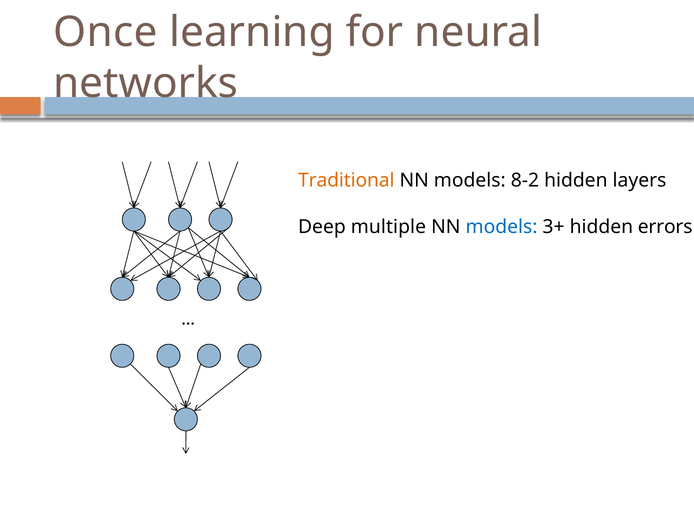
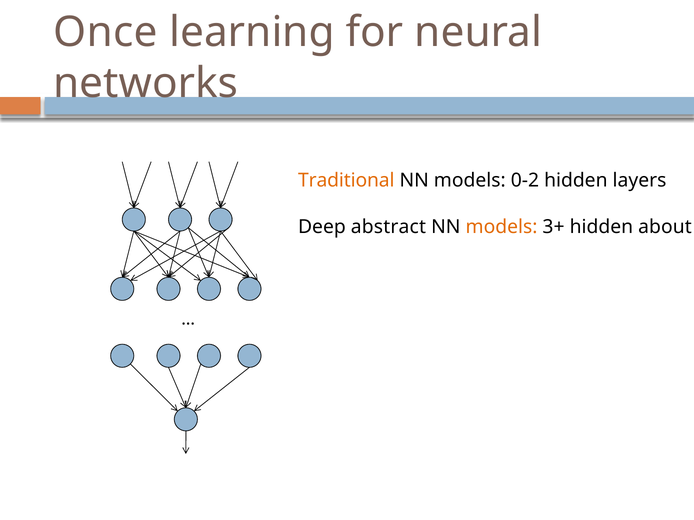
8-2: 8-2 -> 0-2 (525, 181)
multiple: multiple -> abstract (388, 227)
models colour: blue -> orange (502, 227)
errors: errors -> about (665, 227)
